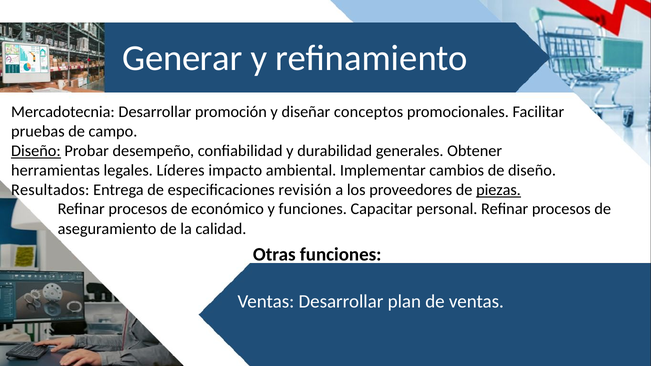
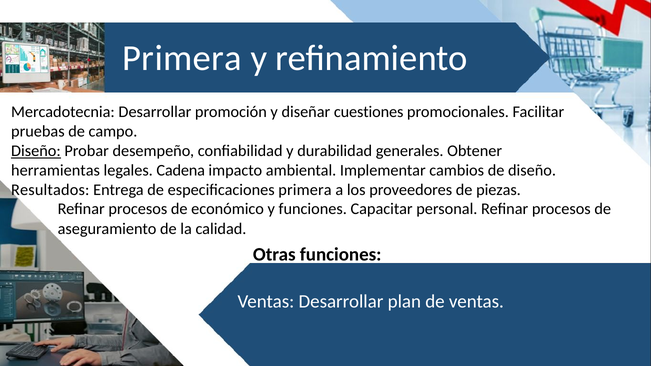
Generar: Generar -> Primera (182, 58)
conceptos: conceptos -> cuestiones (369, 112)
Líderes: Líderes -> Cadena (181, 171)
especificaciones revisión: revisión -> primera (305, 190)
piezas underline: present -> none (498, 190)
